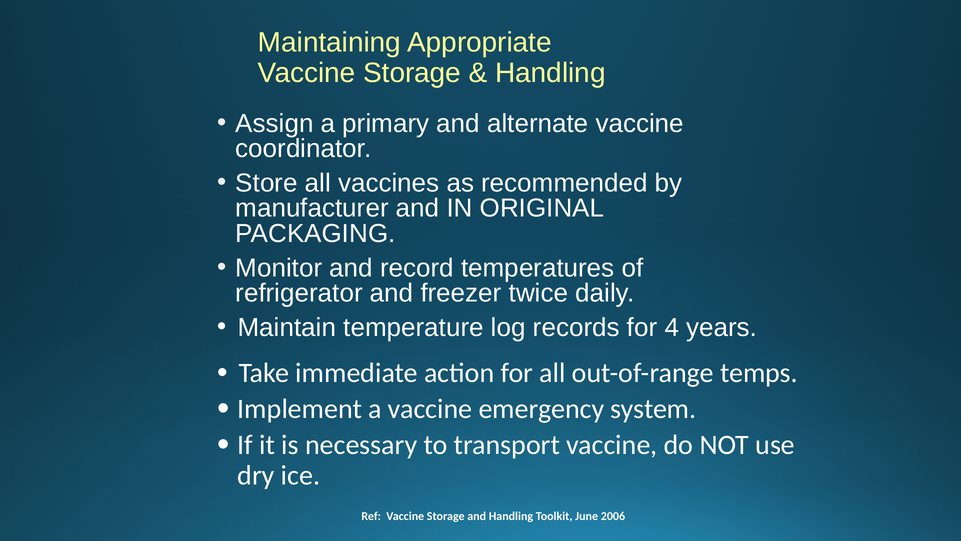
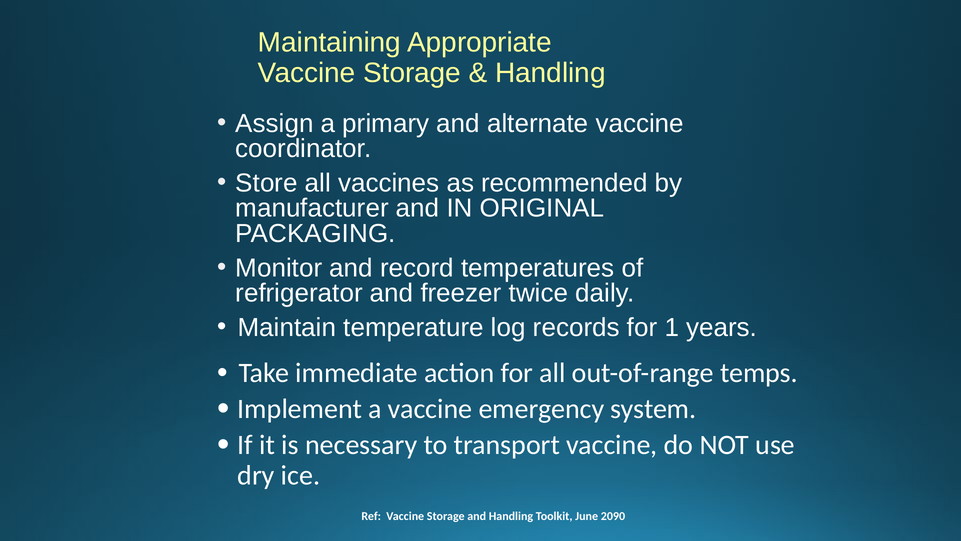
4: 4 -> 1 (672, 327)
2006: 2006 -> 2090 (613, 516)
